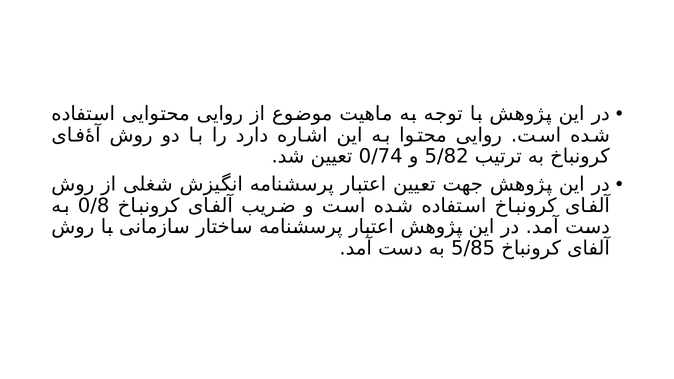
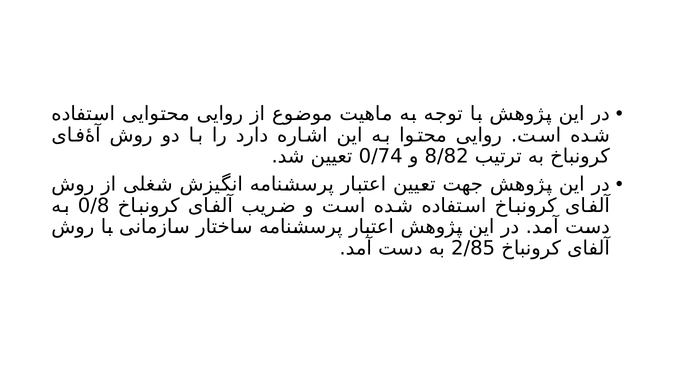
5/82: 5/82 -> 8/82 (447, 156)
5/85: 5/85 -> 2/85 (473, 248)
